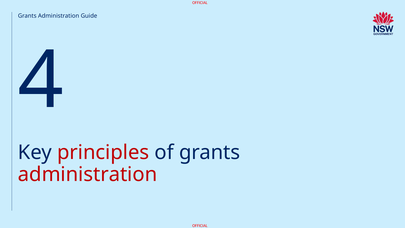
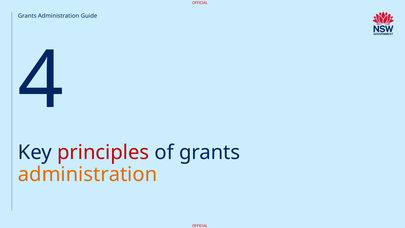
administration colour: red -> orange (88, 174)
